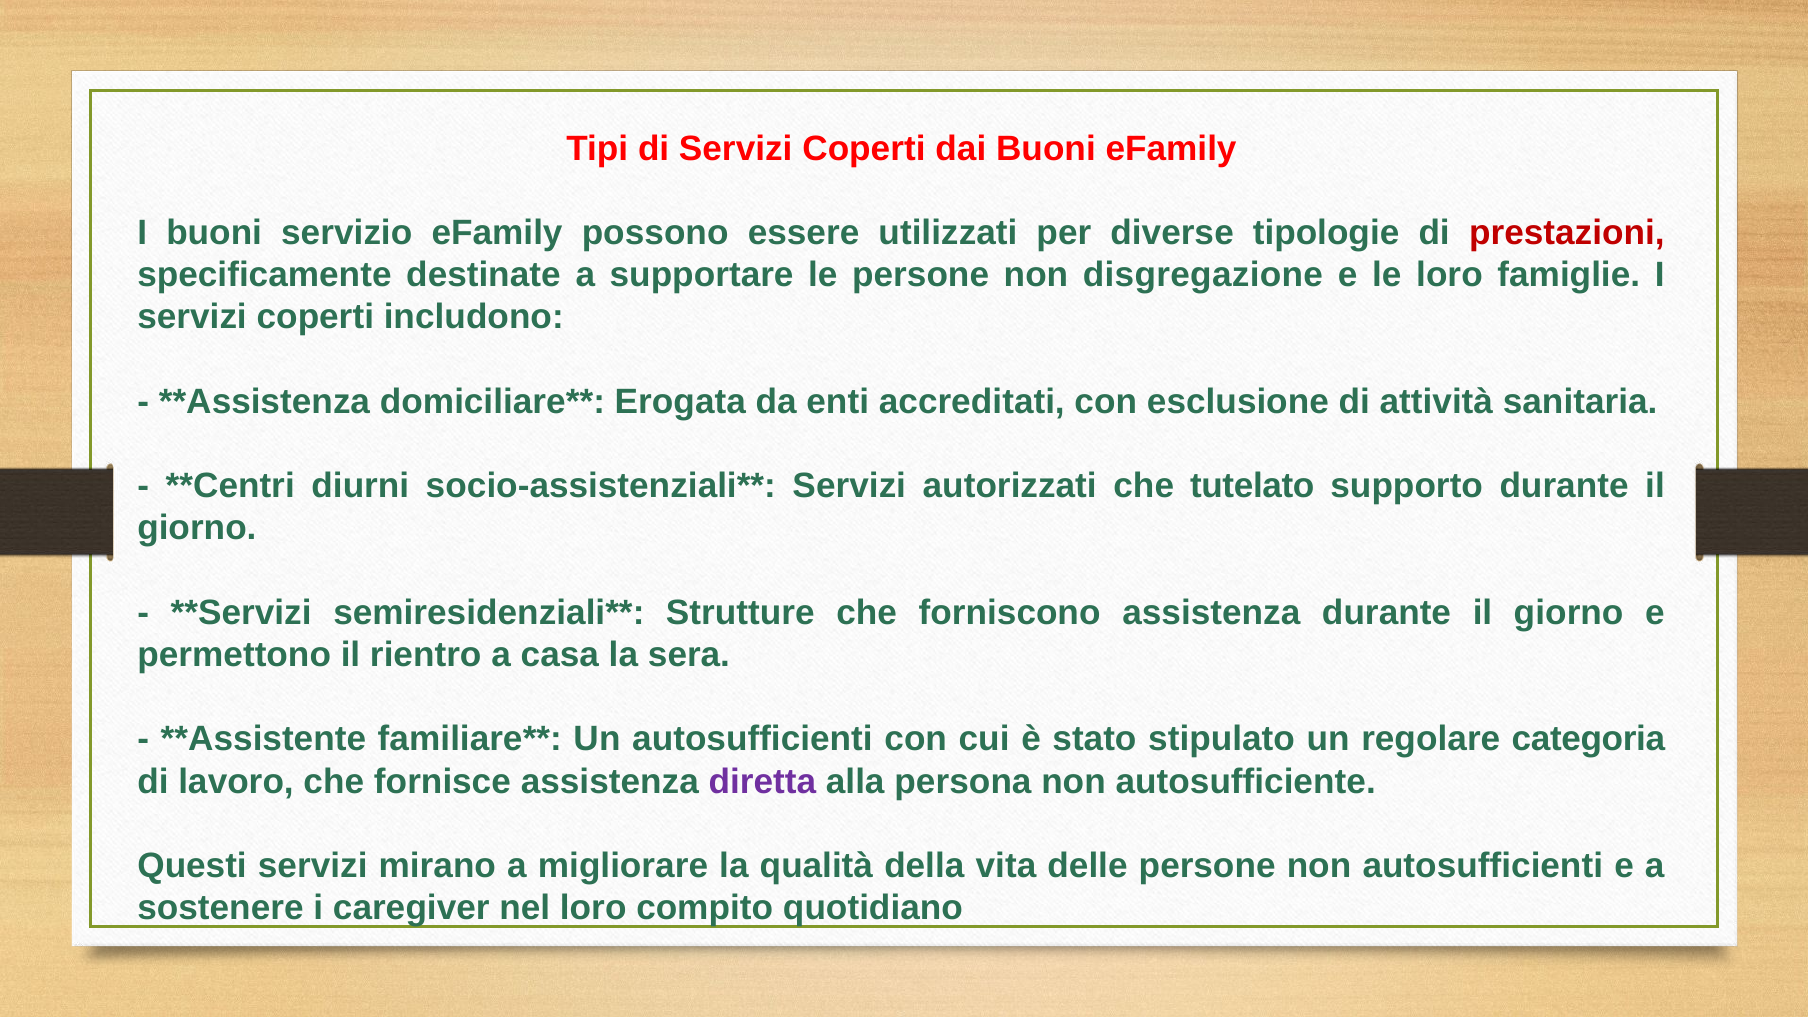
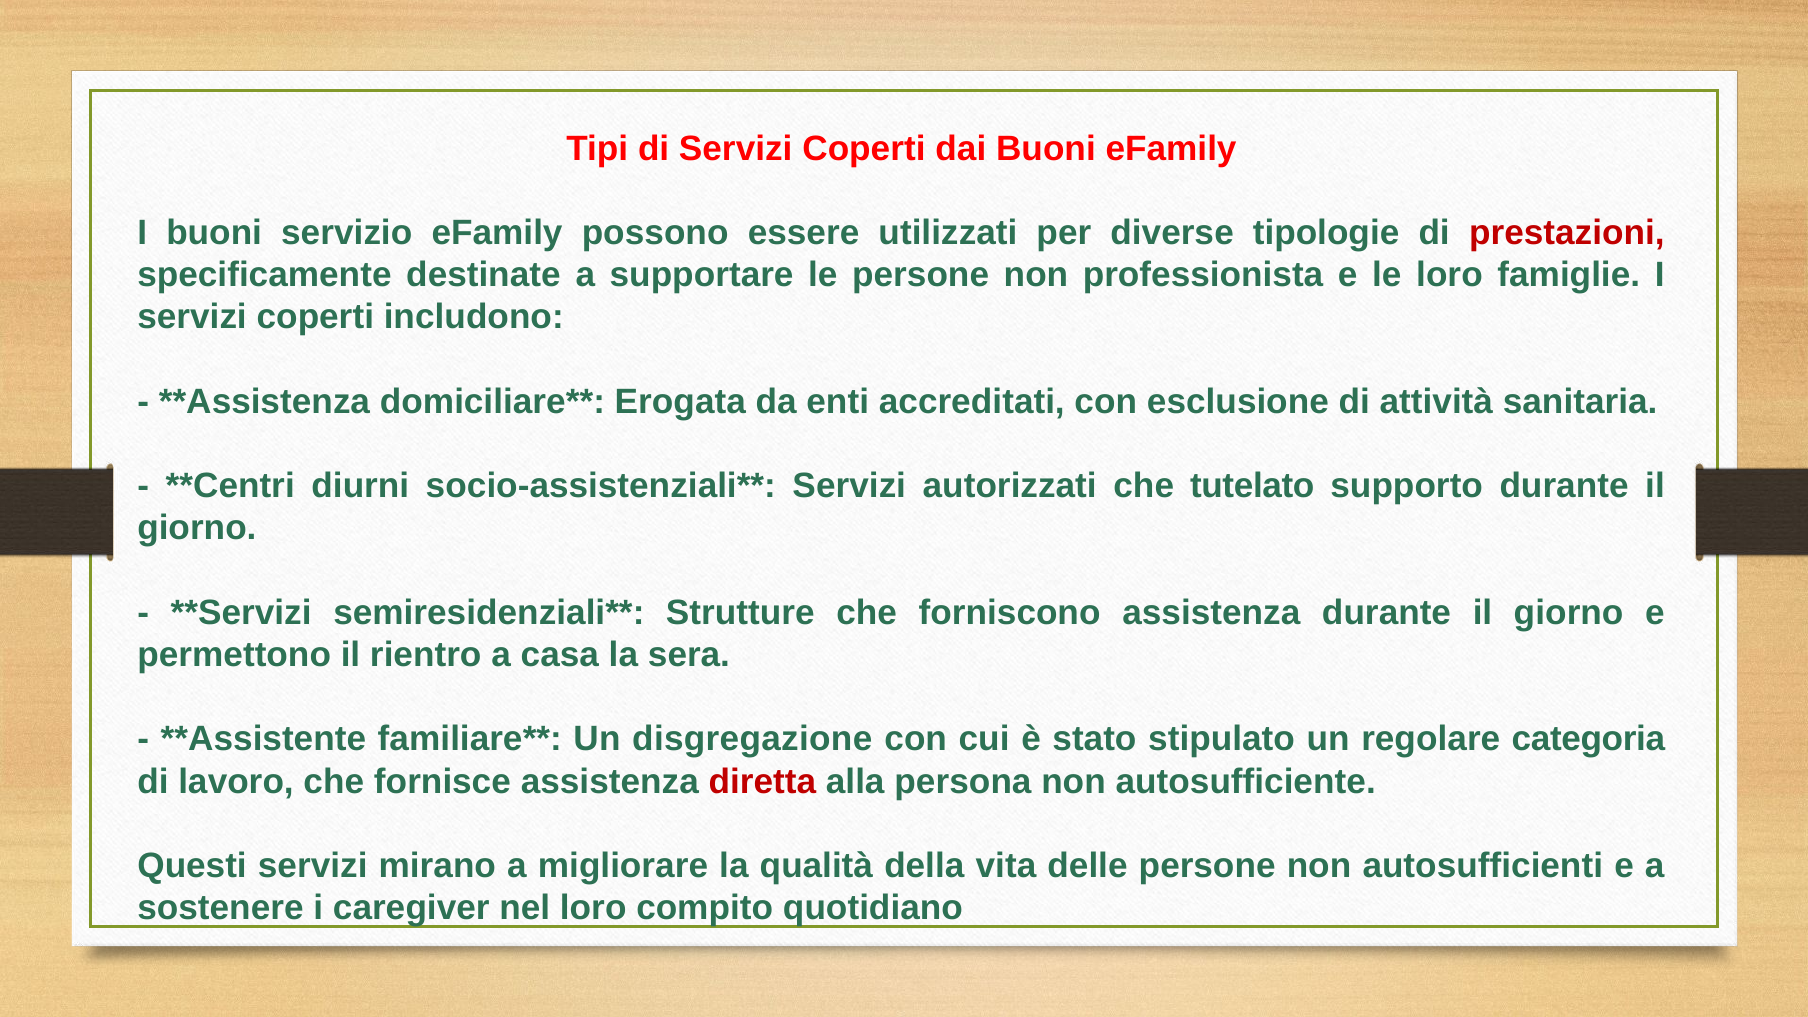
disgregazione: disgregazione -> professionista (1203, 275)
Un autosufficienti: autosufficienti -> disgregazione (752, 739)
diretta colour: purple -> red (762, 782)
